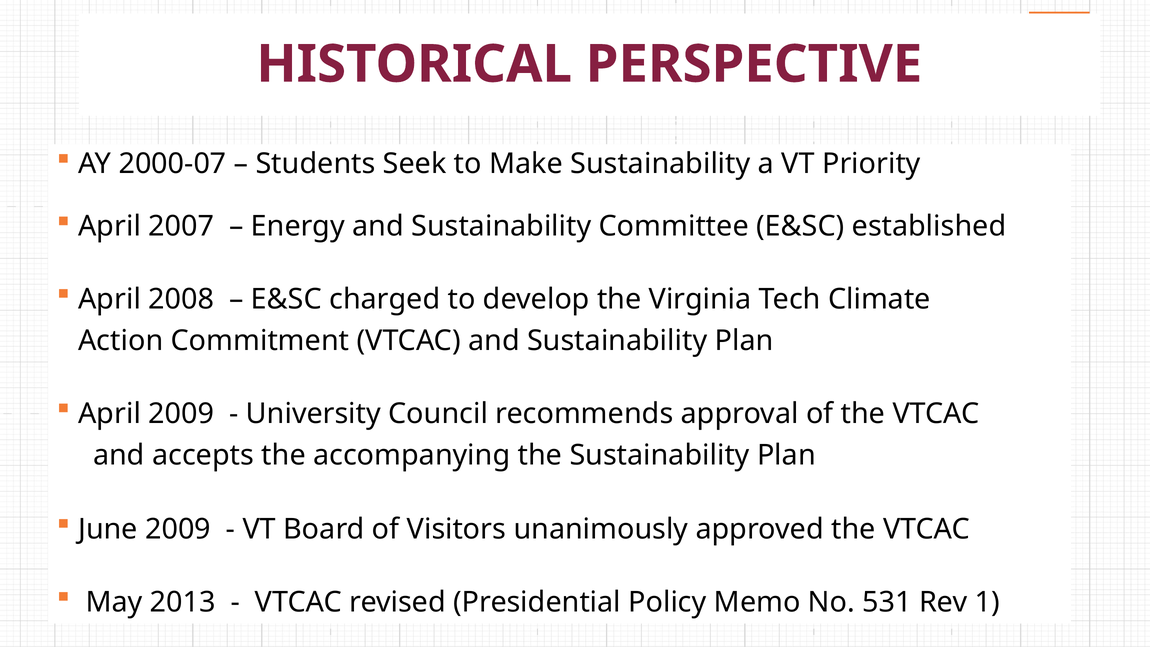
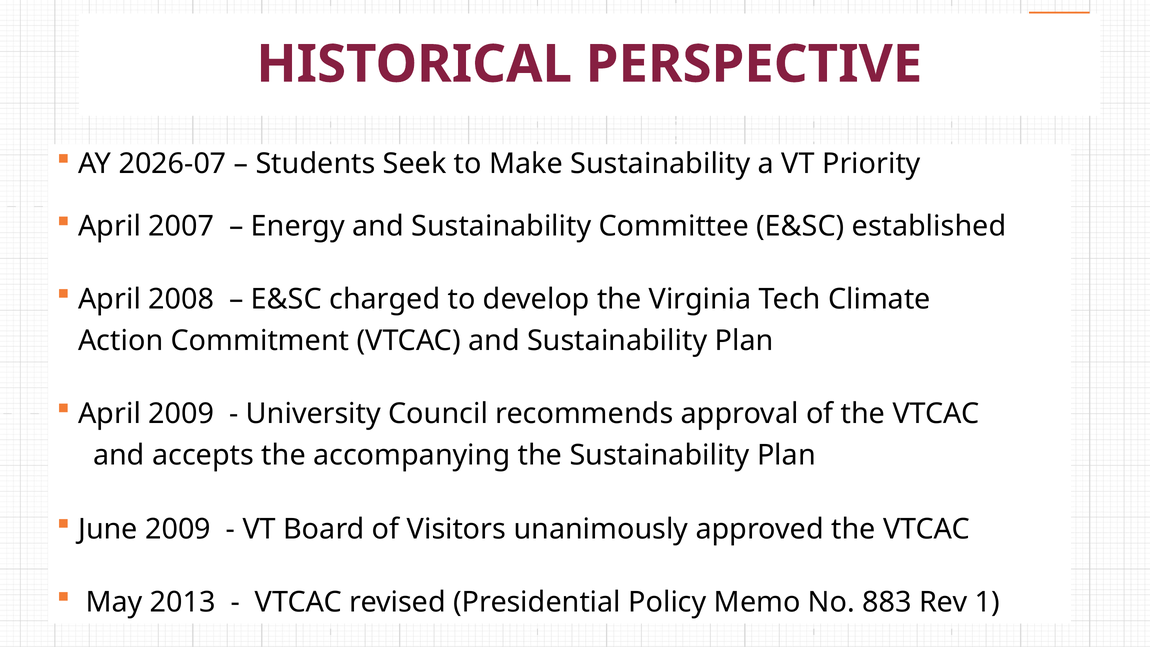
2000-07: 2000-07 -> 2026-07 (172, 164)
531: 531 -> 883 (887, 602)
